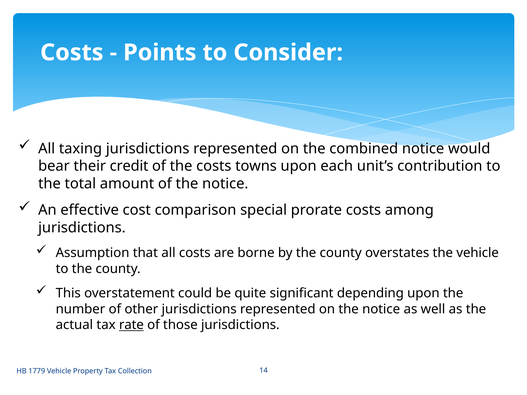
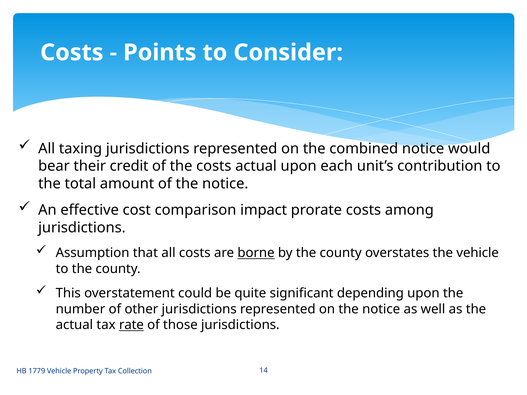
costs towns: towns -> actual (256, 166)
special: special -> impact (264, 210)
borne underline: none -> present (256, 253)
